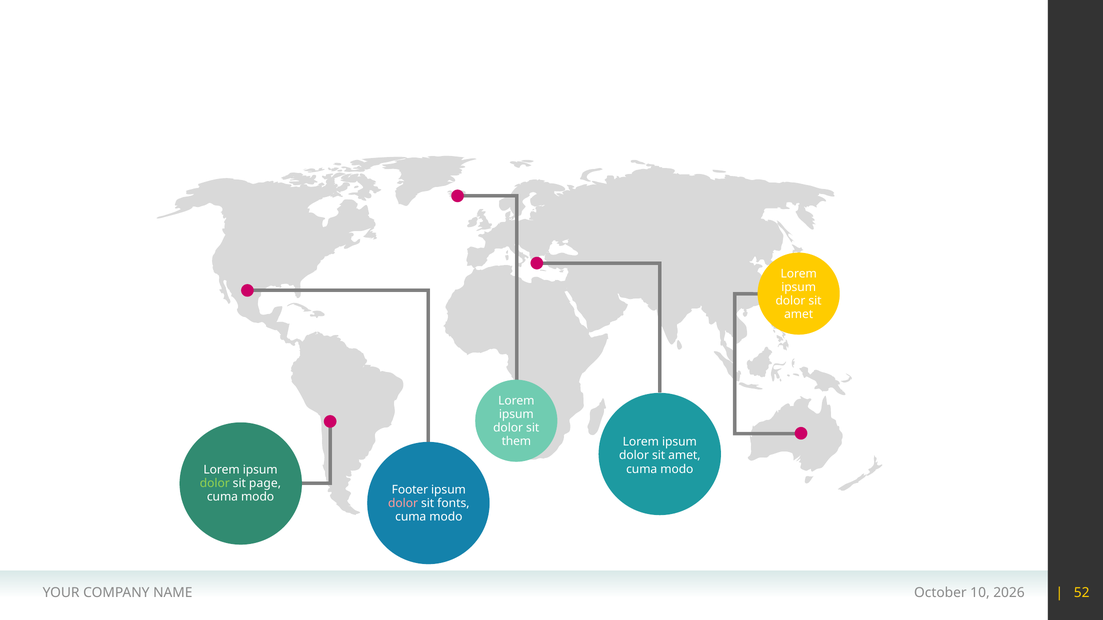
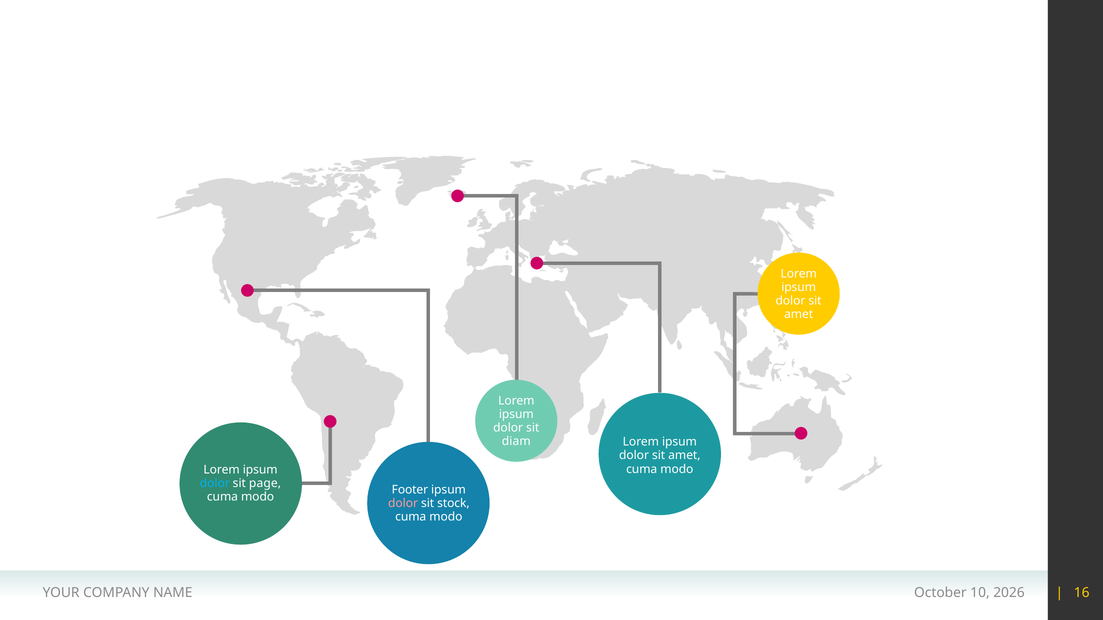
them: them -> diam (516, 442)
dolor colour: light green -> light blue (215, 484)
fonts: fonts -> stock (453, 504)
52: 52 -> 16 (1082, 593)
